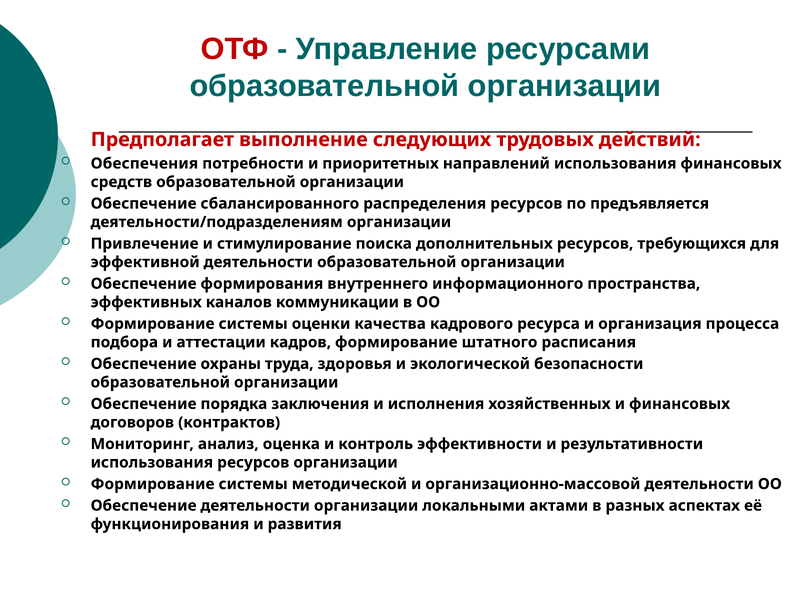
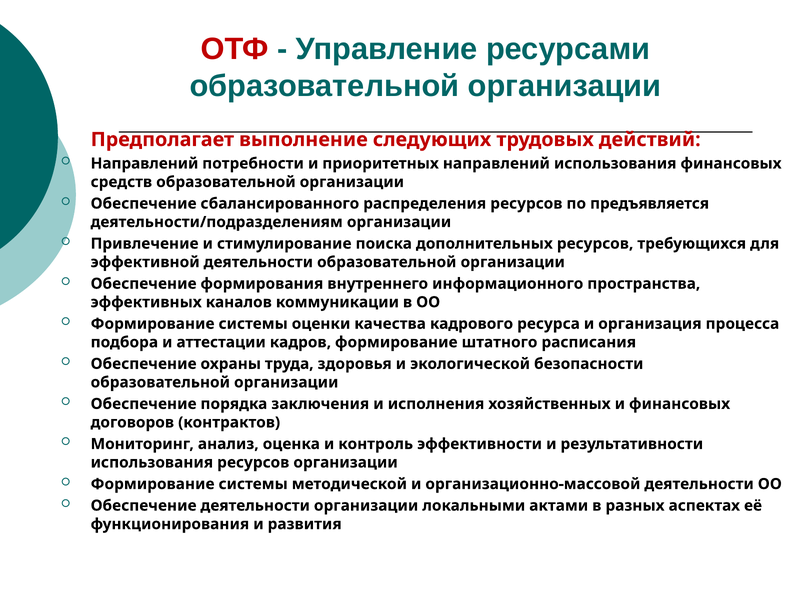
Обеспечения: Обеспечения -> Направлений (144, 163)
